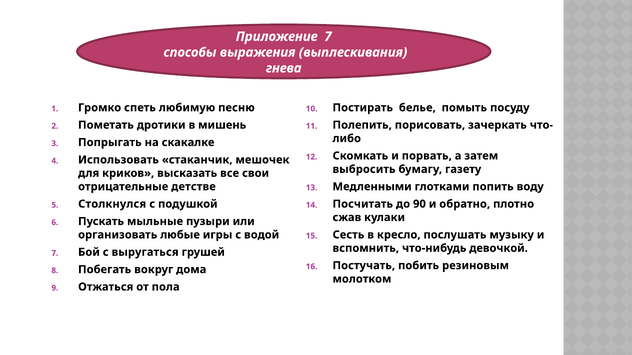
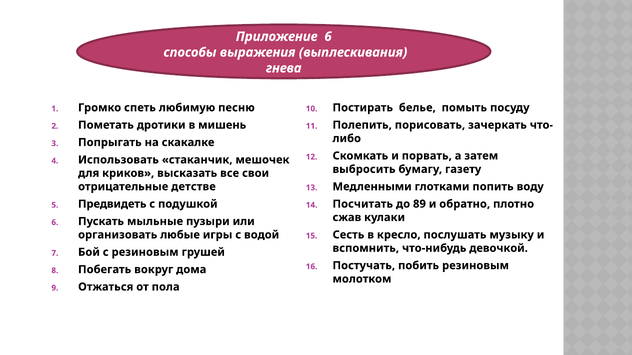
Приложение 7: 7 -> 6 (328, 37)
Столкнулся: Столкнулся -> Предвидеть (112, 204)
90: 90 -> 89 (419, 204)
с выругаться: выругаться -> резиновым (145, 252)
